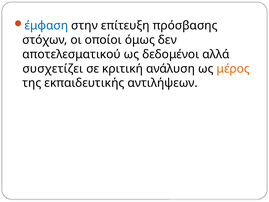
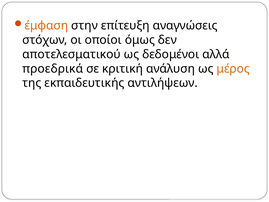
έμφαση colour: blue -> orange (46, 25)
πρόσβασης: πρόσβασης -> αναγνώσεις (185, 25)
συσχετίζει: συσχετίζει -> προεδρικά (53, 69)
